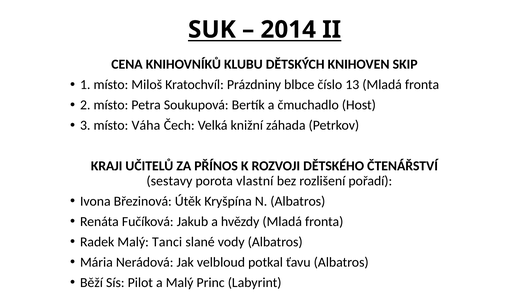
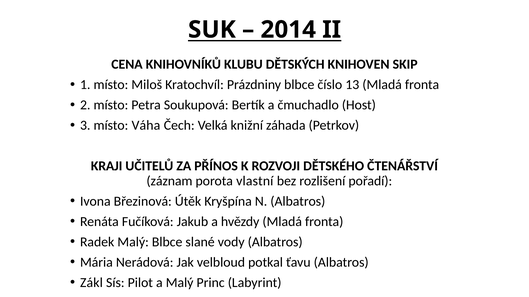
sestavy: sestavy -> záznam (169, 181)
Malý Tanci: Tanci -> Blbce (167, 242)
Běží: Běží -> Zákl (91, 283)
